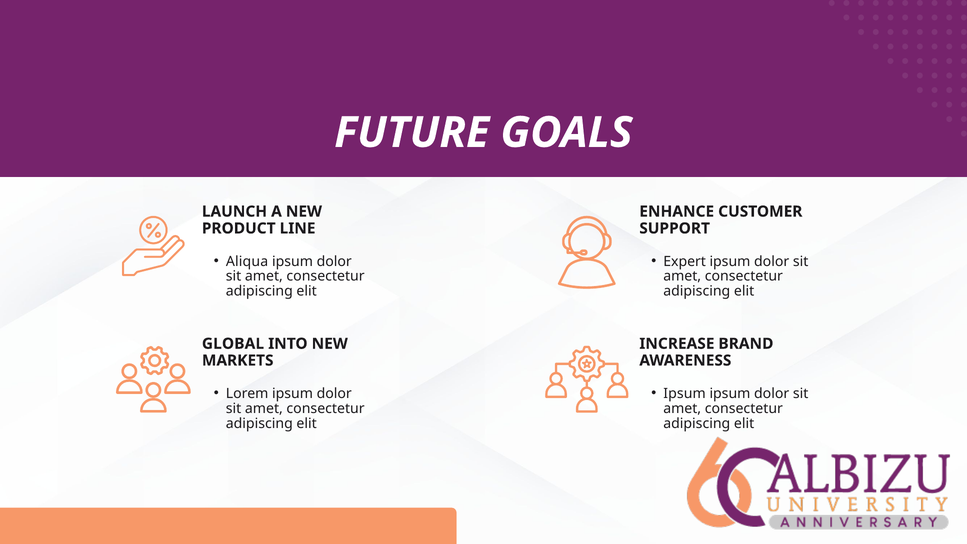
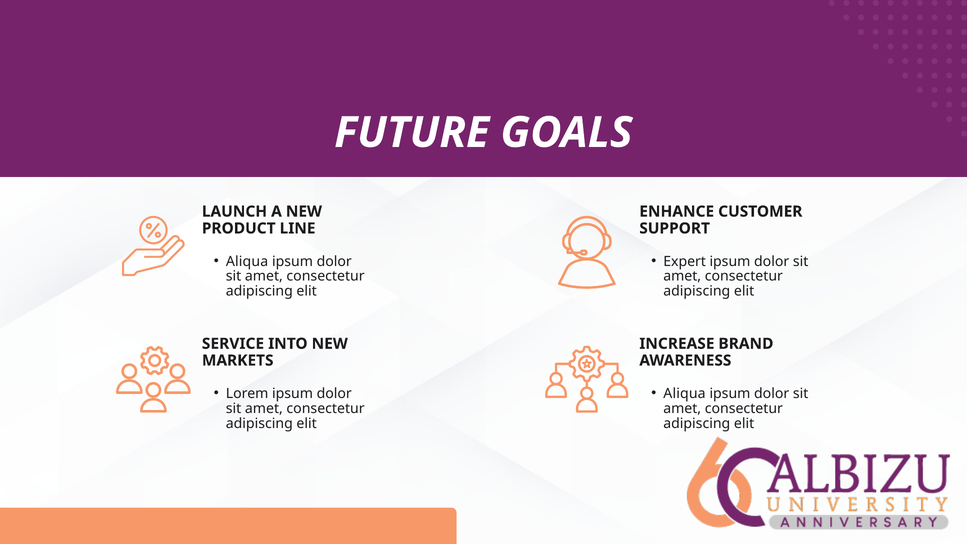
GLOBAL: GLOBAL -> SERVICE (233, 344)
Ipsum: Ipsum -> Aliqua (685, 393)
